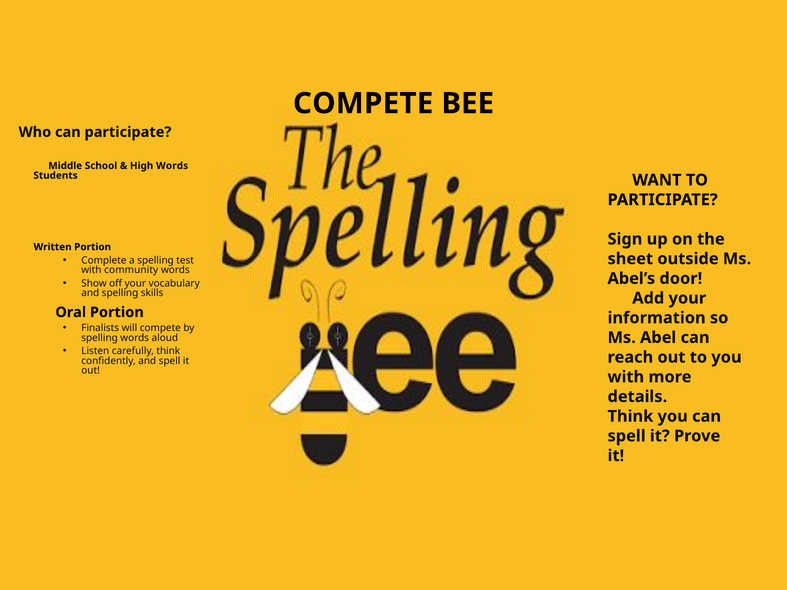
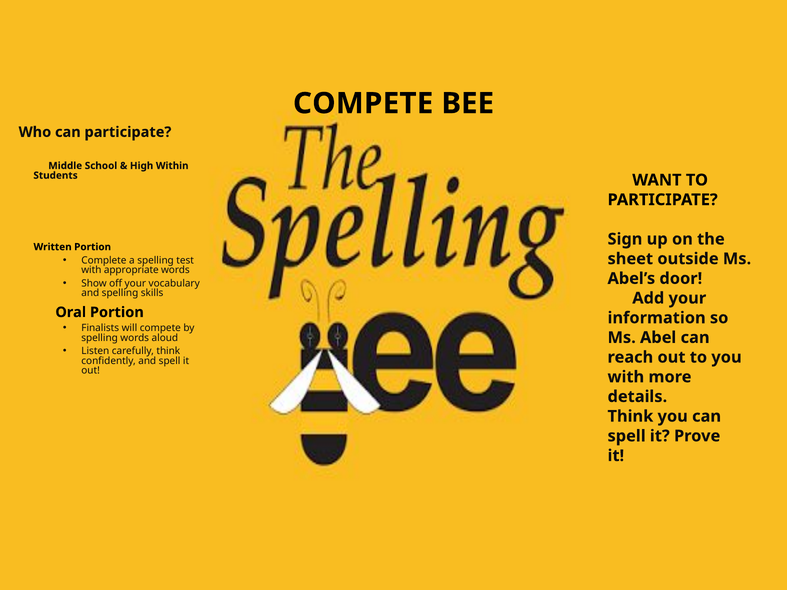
High Words: Words -> Within (172, 166)
community: community -> appropriate (131, 270)
